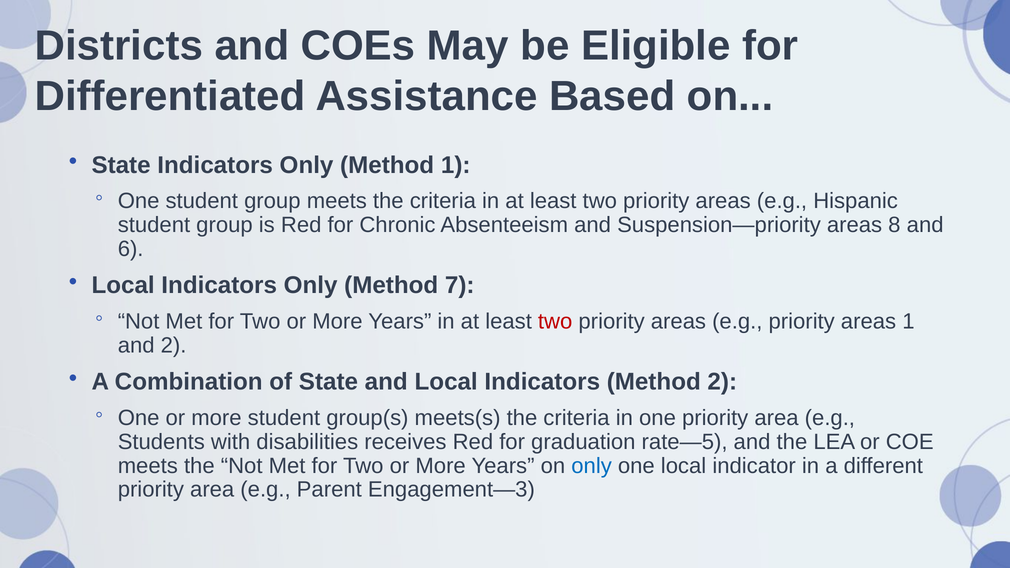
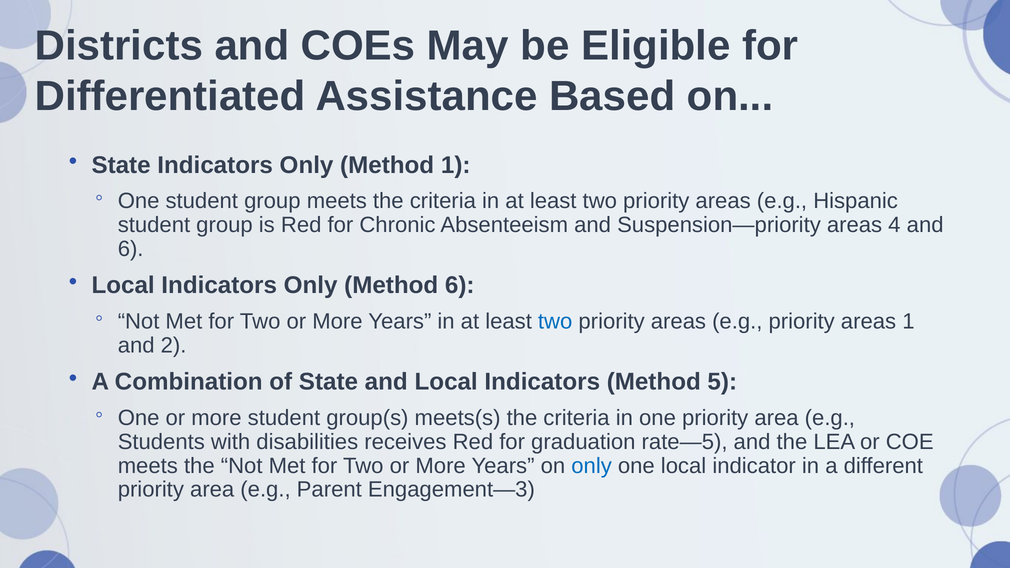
8: 8 -> 4 (894, 225)
Method 7: 7 -> 6 (460, 286)
two colour: red -> blue (555, 322)
Method 2: 2 -> 5 (722, 382)
